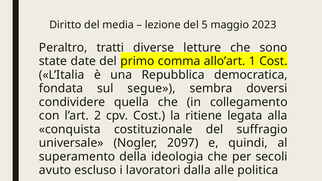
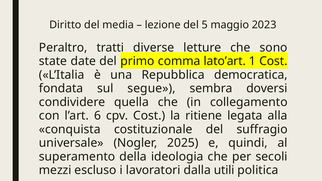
allo’art: allo’art -> lato’art (225, 61)
2: 2 -> 6 (97, 116)
2097: 2097 -> 2025 (183, 143)
avuto: avuto -> mezzi (55, 170)
alle: alle -> utili (224, 170)
